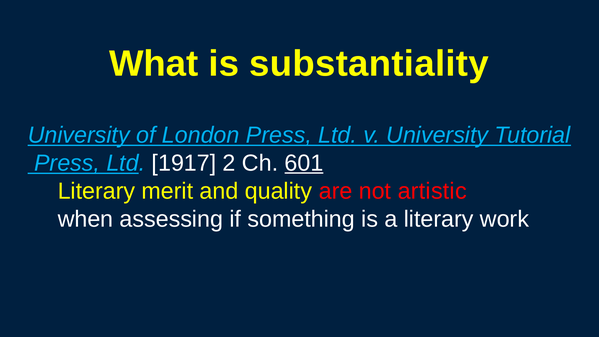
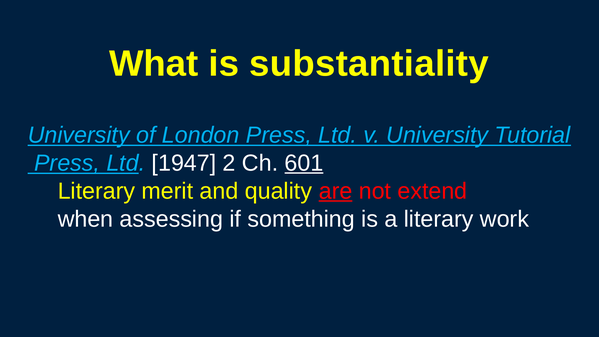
1917: 1917 -> 1947 (184, 163)
are underline: none -> present (336, 191)
artistic: artistic -> extend (432, 191)
